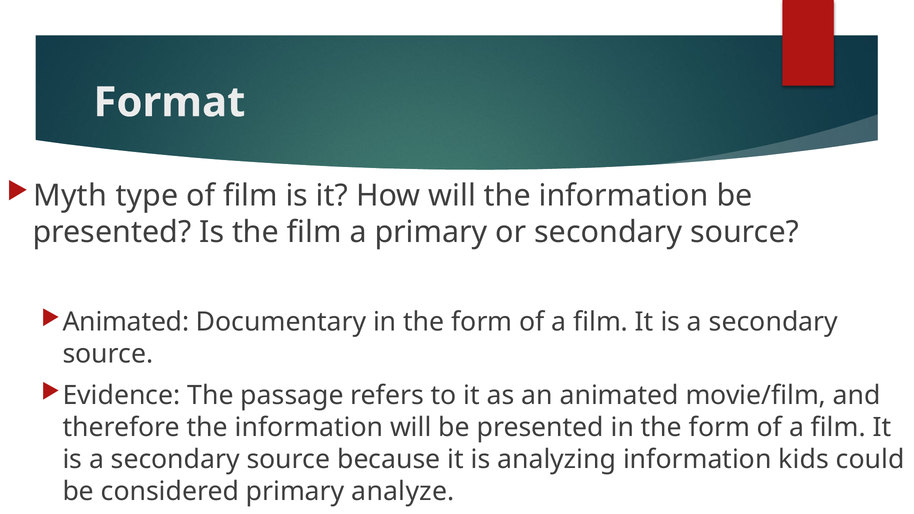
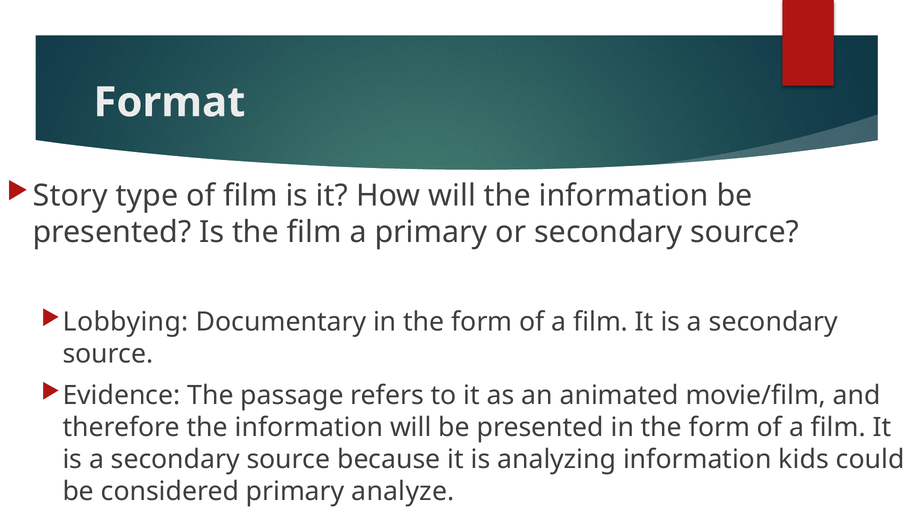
Myth: Myth -> Story (70, 196)
Animated: Animated -> Lobbying (126, 322)
